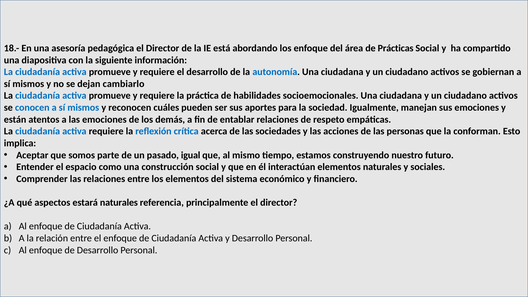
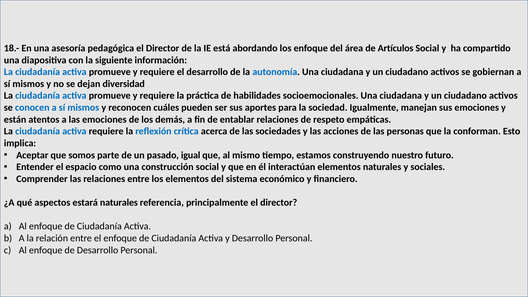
Prácticas: Prácticas -> Artículos (396, 48)
cambiarlo: cambiarlo -> diversidad (124, 84)
